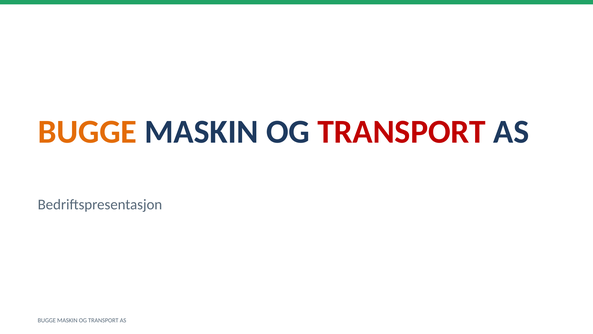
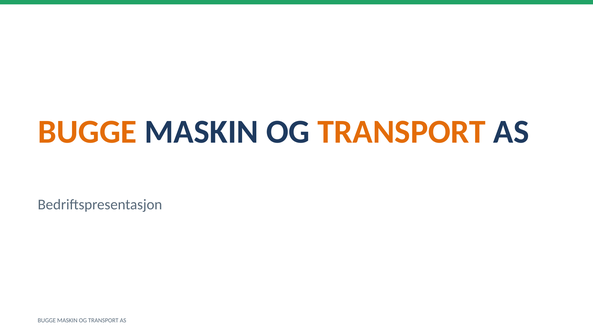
TRANSPORT colour: red -> orange (402, 132)
